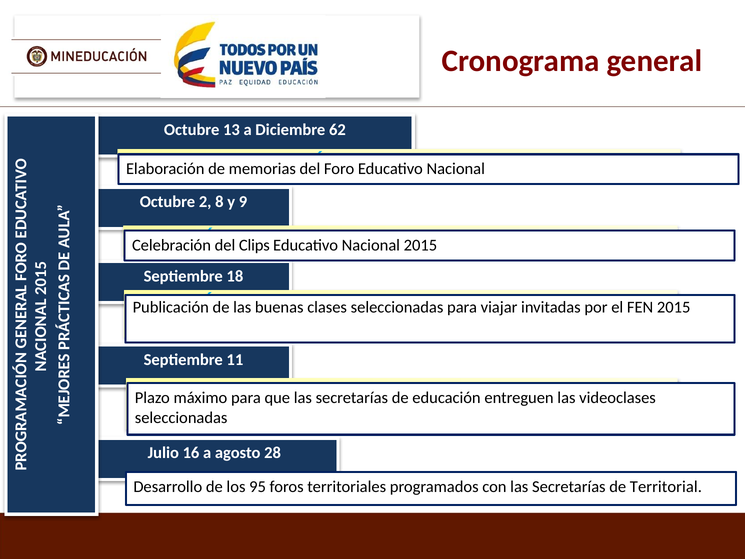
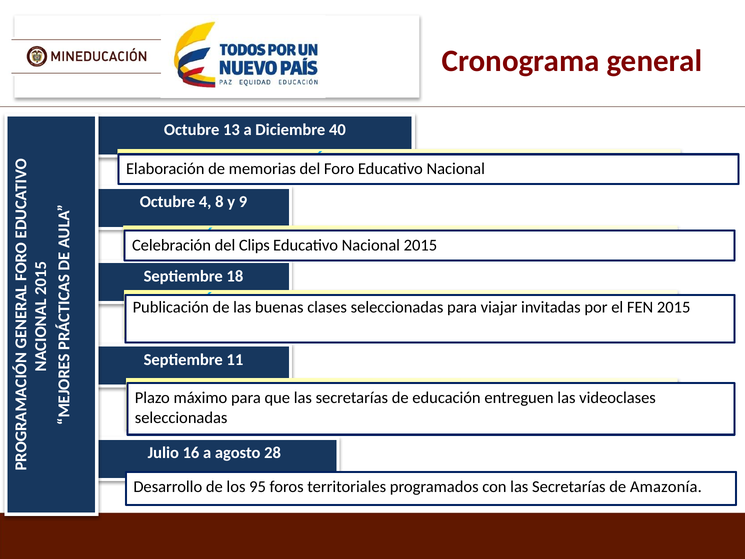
62: 62 -> 40 (337, 130)
Octubre 2: 2 -> 4 (205, 202)
Territorial: Territorial -> Amazonía (666, 486)
